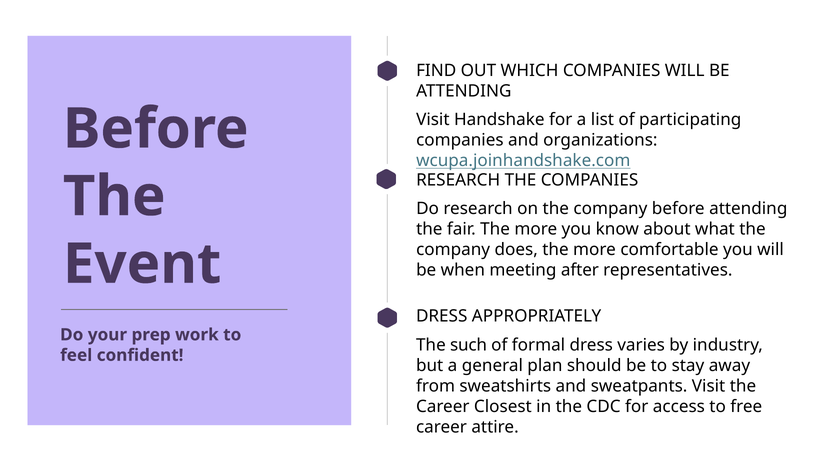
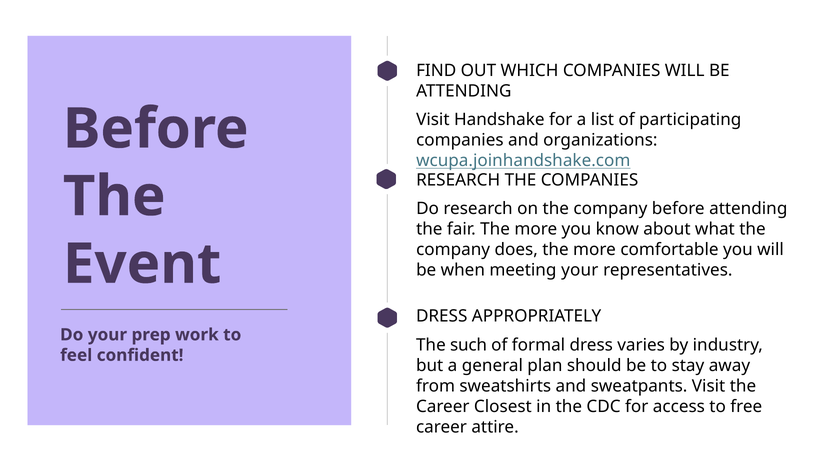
meeting after: after -> your (580, 270)
